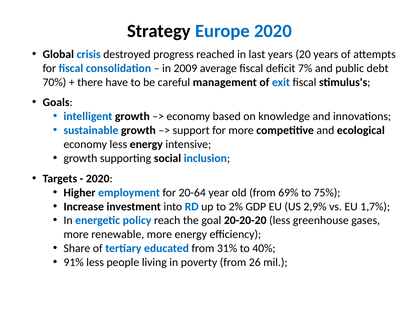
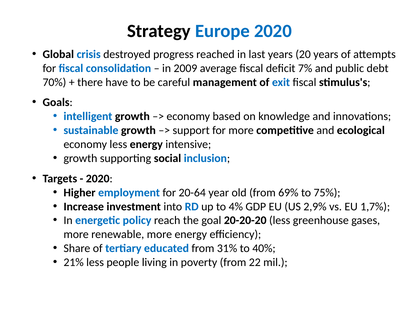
2%: 2% -> 4% (236, 207)
91%: 91% -> 21% (74, 263)
26: 26 -> 22 (255, 263)
